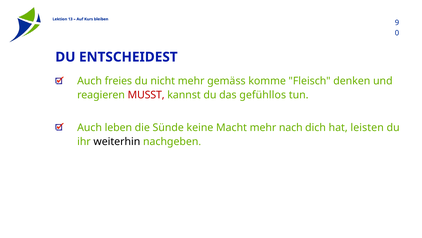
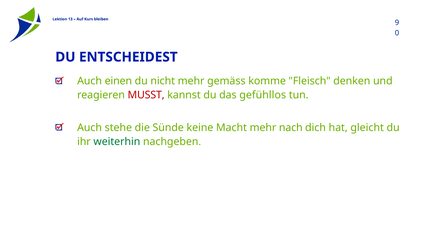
freies: freies -> einen (118, 81)
leben: leben -> stehe (118, 127)
leisten: leisten -> gleicht (367, 127)
weiterhin colour: black -> green (117, 141)
